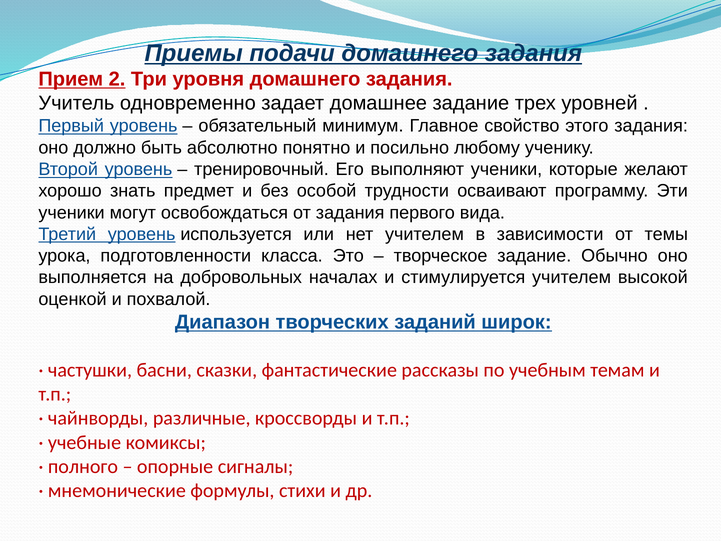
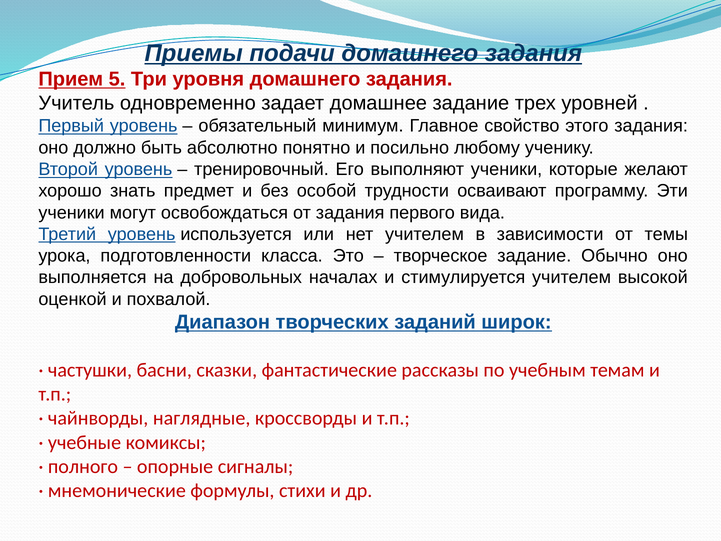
2: 2 -> 5 (117, 79)
различные: различные -> наглядные (202, 418)
